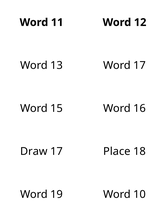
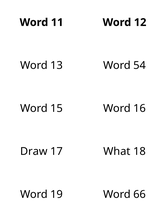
Word 17: 17 -> 54 (140, 65)
Place: Place -> What (117, 151)
10: 10 -> 66 (140, 194)
